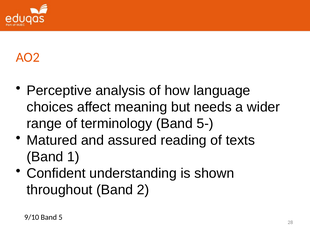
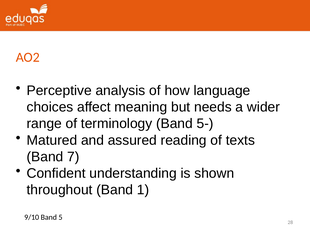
1: 1 -> 7 (73, 156)
2: 2 -> 1 (143, 190)
